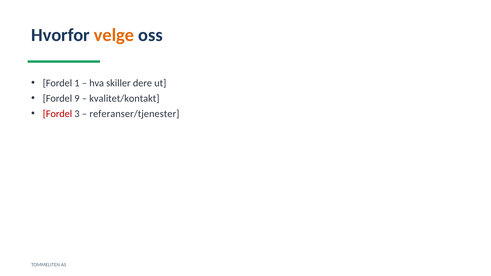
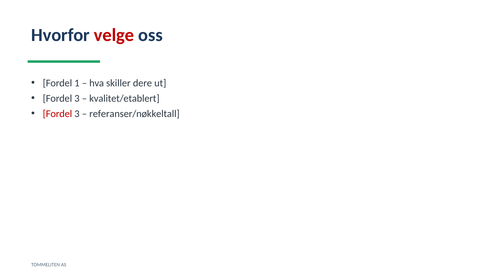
velge colour: orange -> red (114, 35)
9: 9 -> 3 (77, 99)
kvalitet/kontakt: kvalitet/kontakt -> kvalitet/etablert (124, 99)
referanser/tjenester: referanser/tjenester -> referanser/nøkkeltall (134, 114)
